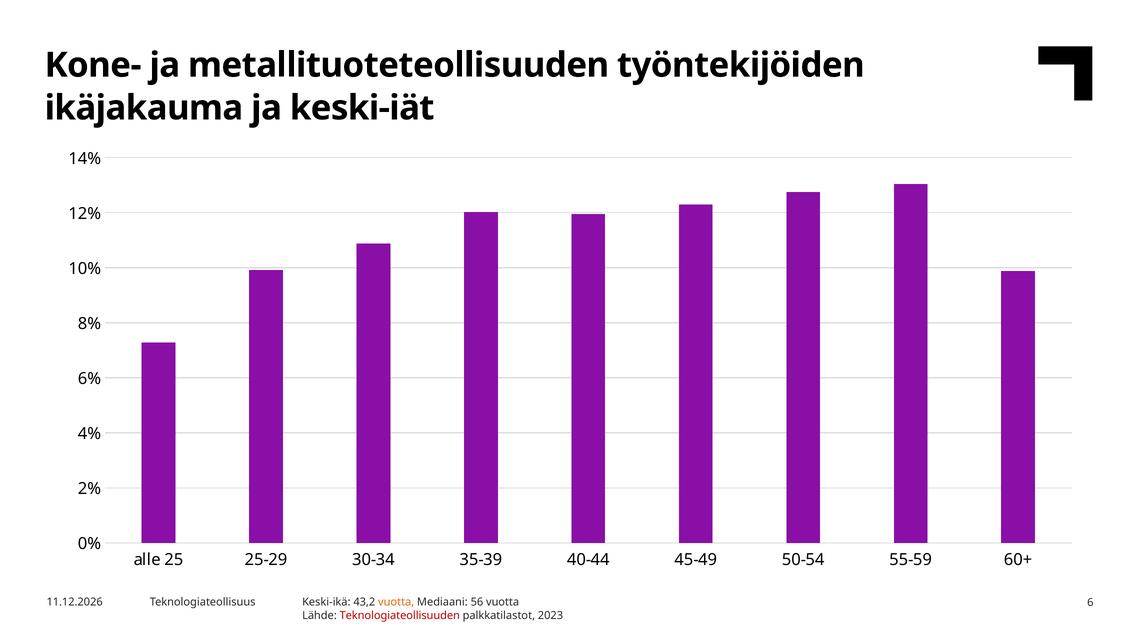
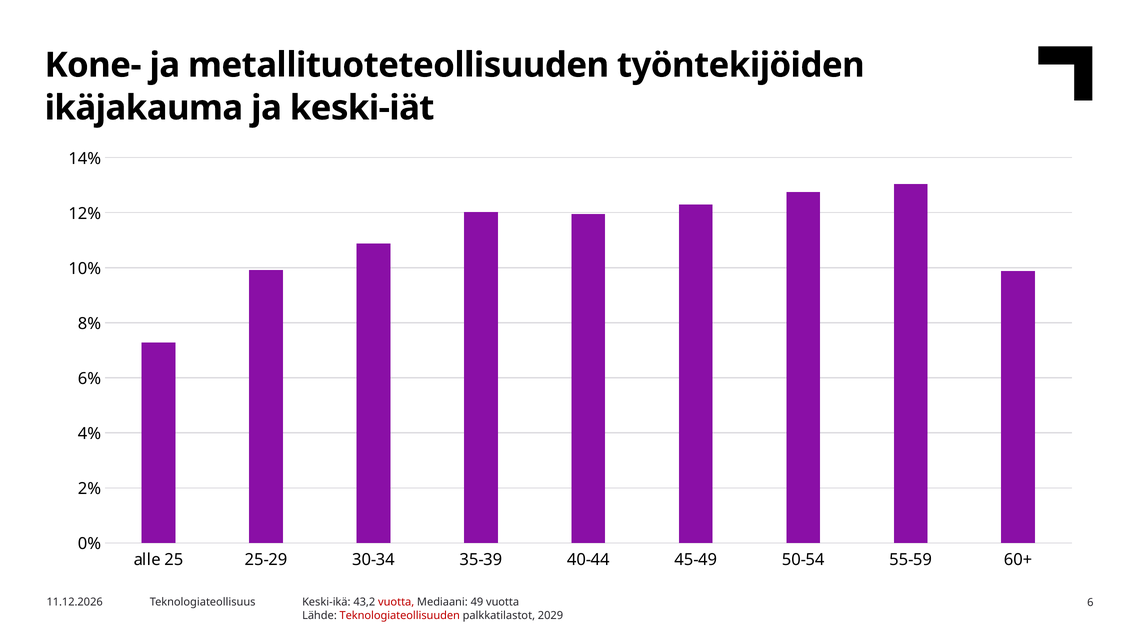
vuotta colour: orange -> red (396, 602)
56: 56 -> 49 (477, 602)
2023: 2023 -> 2029 (550, 615)
